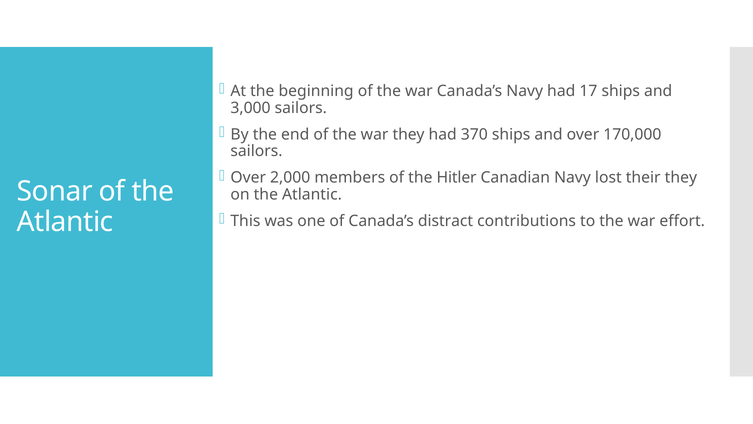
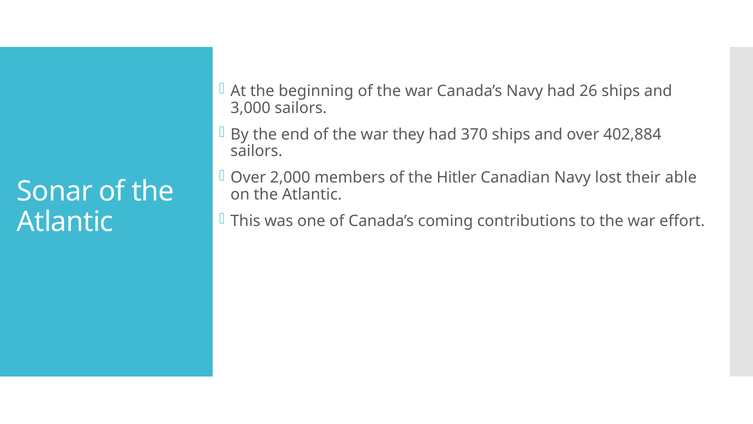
17: 17 -> 26 (588, 91)
170,000: 170,000 -> 402,884 (632, 134)
their they: they -> able (681, 177)
distract: distract -> coming (446, 221)
